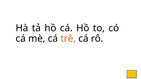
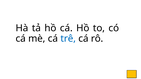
trê colour: orange -> blue (68, 39)
